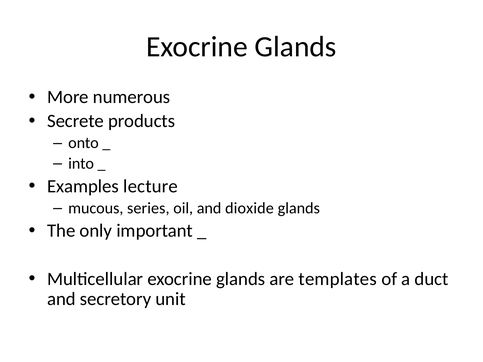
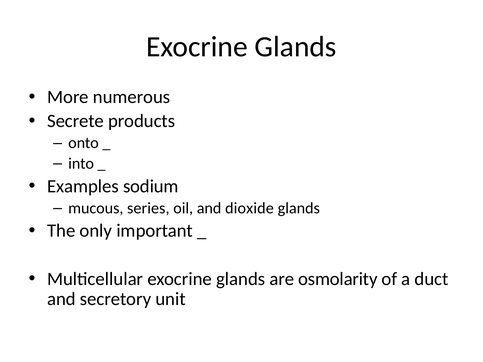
lecture: lecture -> sodium (151, 186)
templates: templates -> osmolarity (338, 279)
